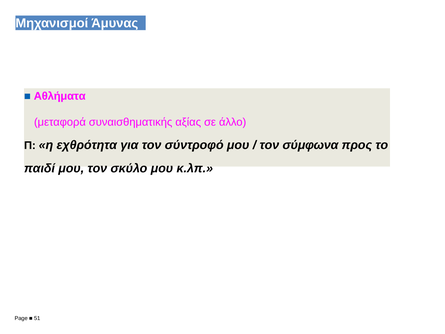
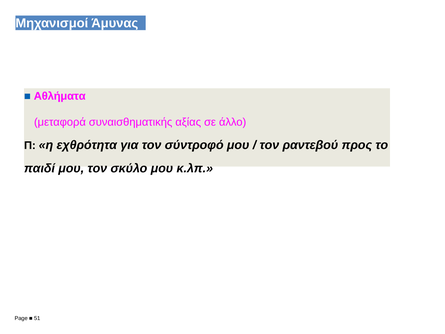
σύμφωνα: σύμφωνα -> ραντεβού (310, 145)
